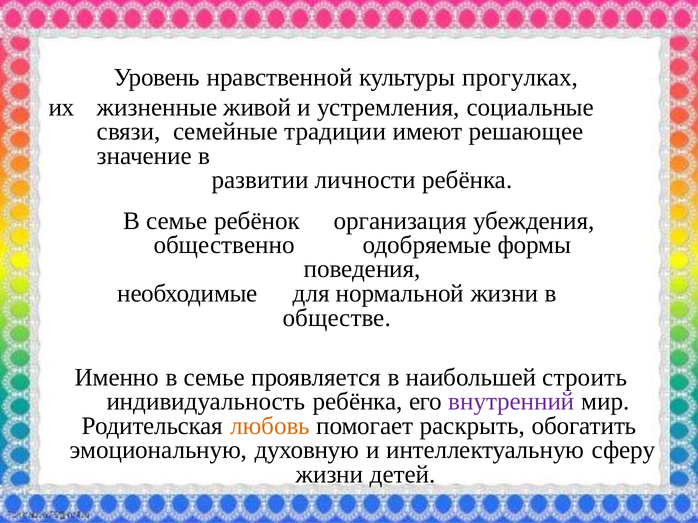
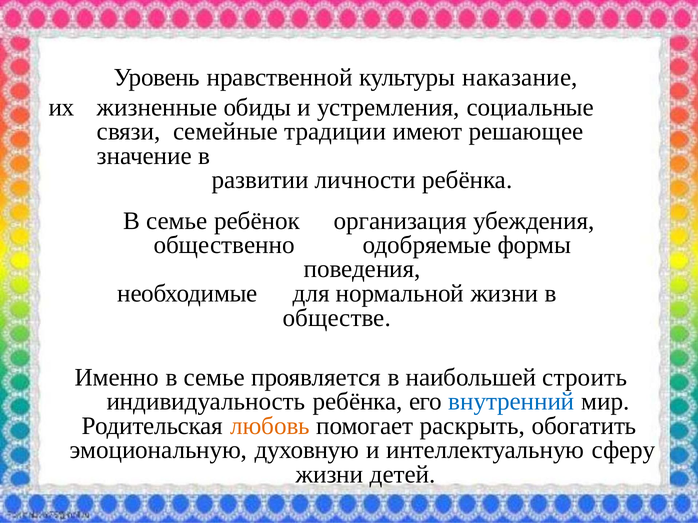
прогулках: прогулках -> наказание (520, 77)
живой: живой -> обиды (257, 108)
внутренний colour: purple -> blue (511, 402)
